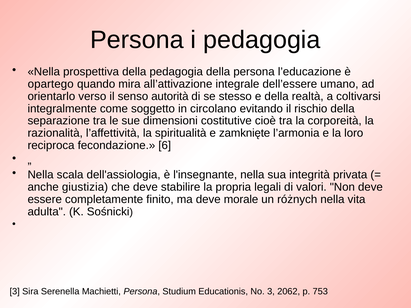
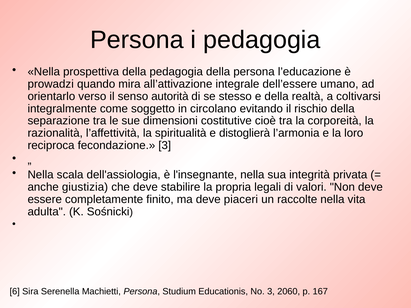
opartego: opartego -> prowadzi (51, 84)
zamknięte: zamknięte -> distoglierà (245, 133)
fecondazione 6: 6 -> 3 (165, 146)
morale: morale -> piaceri (241, 200)
różnych: różnych -> raccolte (297, 200)
3: 3 -> 6 (15, 292)
2062: 2062 -> 2060 (289, 292)
753: 753 -> 167 (320, 292)
